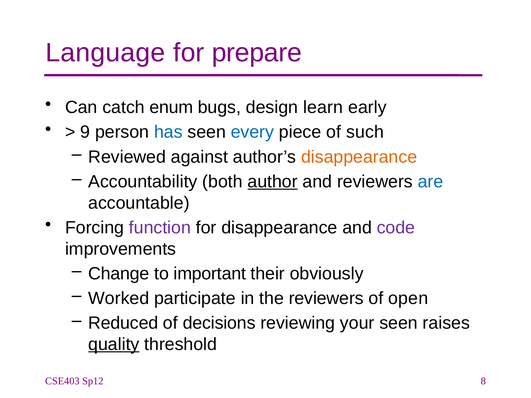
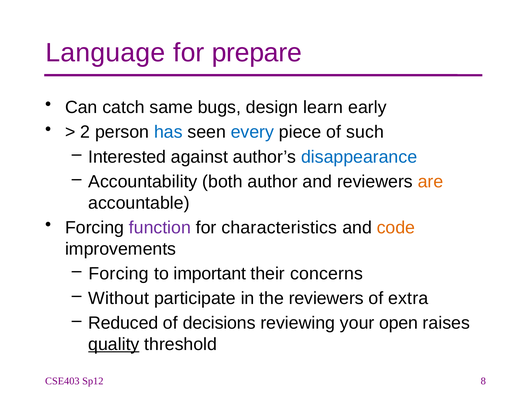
enum: enum -> same (171, 107)
9: 9 -> 2 (85, 132)
Reviewed: Reviewed -> Interested (127, 157)
disappearance colour: orange -> blue (359, 157)
author underline: present -> none (273, 182)
are colour: blue -> orange (431, 182)
for disappearance: disappearance -> characteristics (279, 228)
code colour: purple -> orange (396, 228)
Change: Change -> Forcing (119, 274)
obviously: obviously -> concerns (327, 274)
Worked: Worked -> Without (119, 299)
open: open -> extra (408, 299)
your seen: seen -> open (399, 323)
